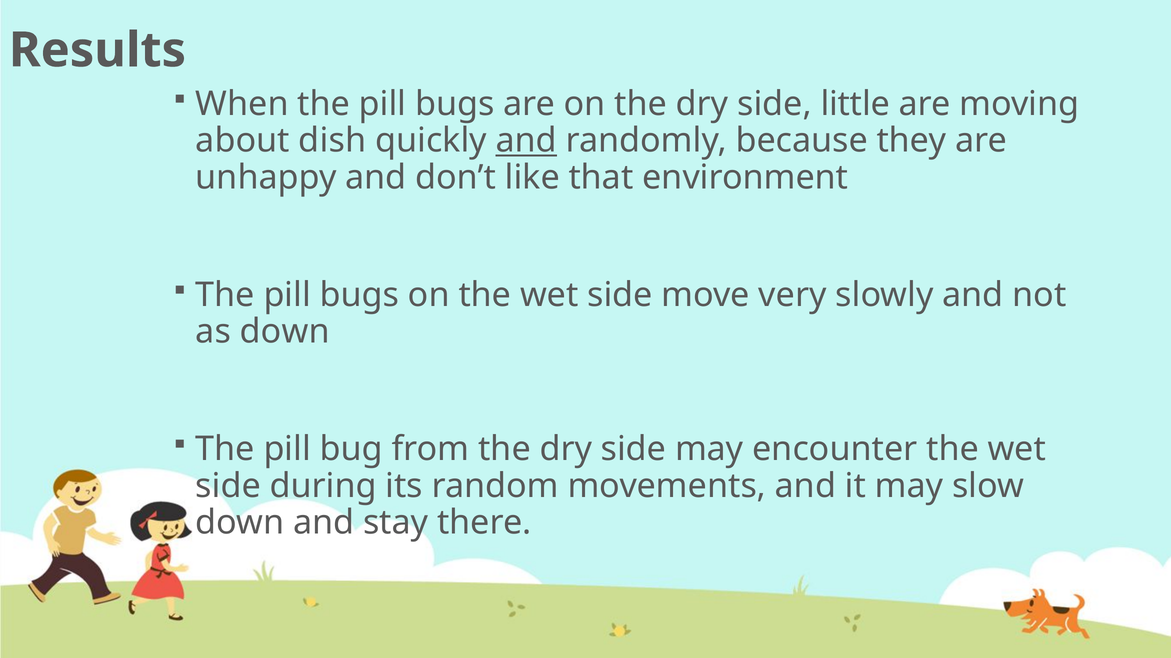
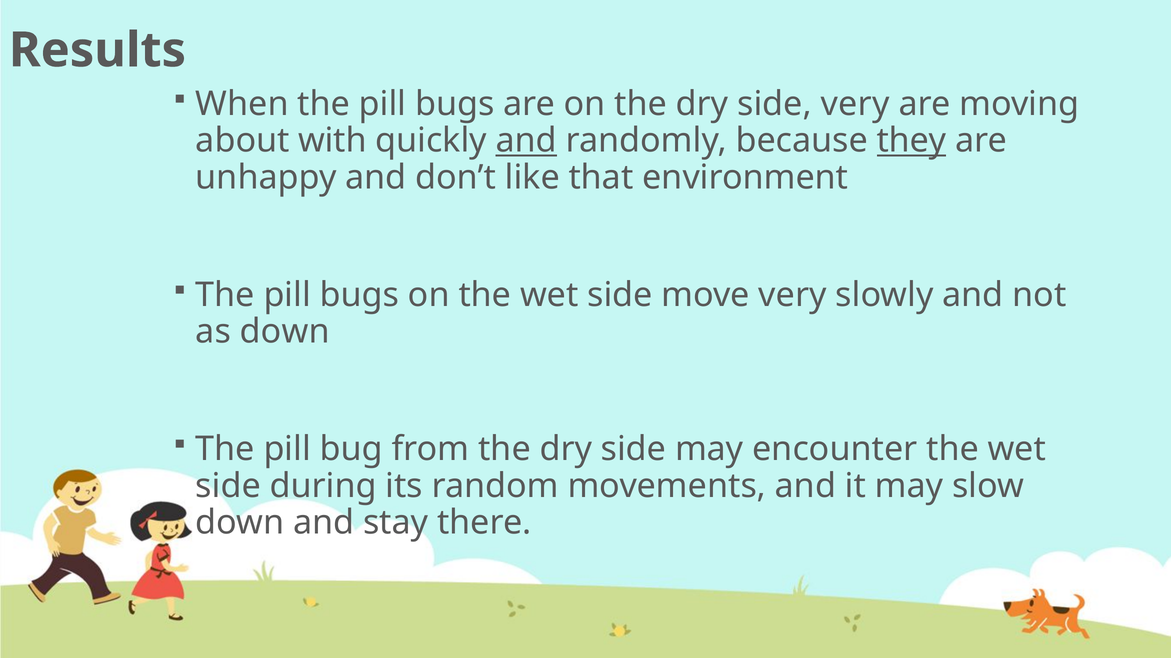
side little: little -> very (855, 104)
dish: dish -> with (333, 141)
they underline: none -> present (912, 141)
